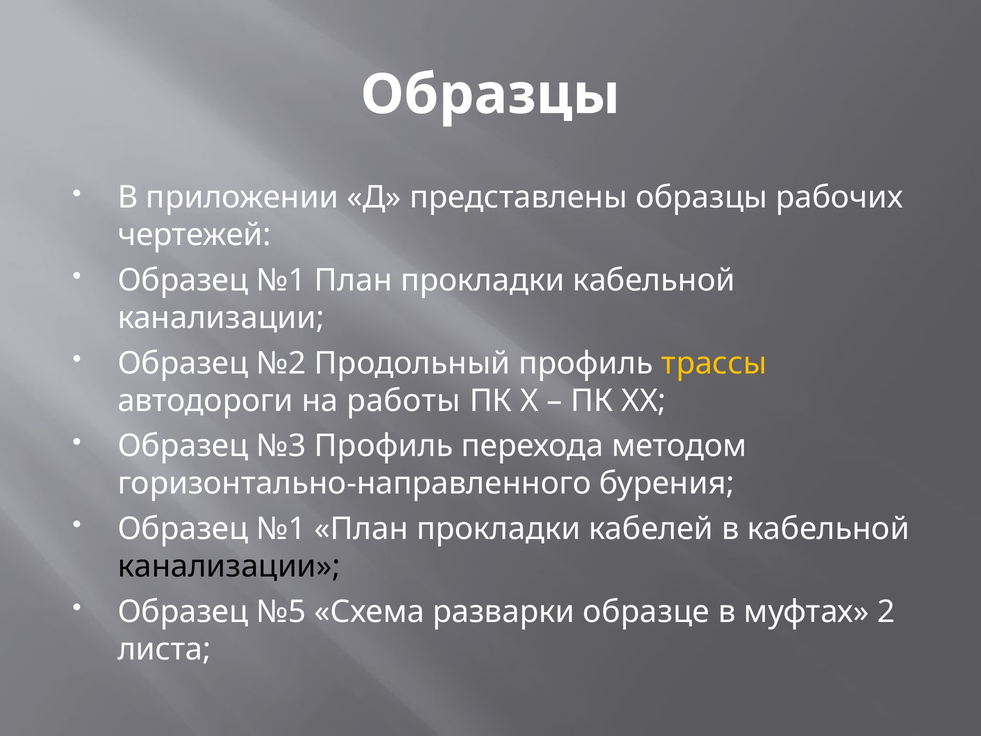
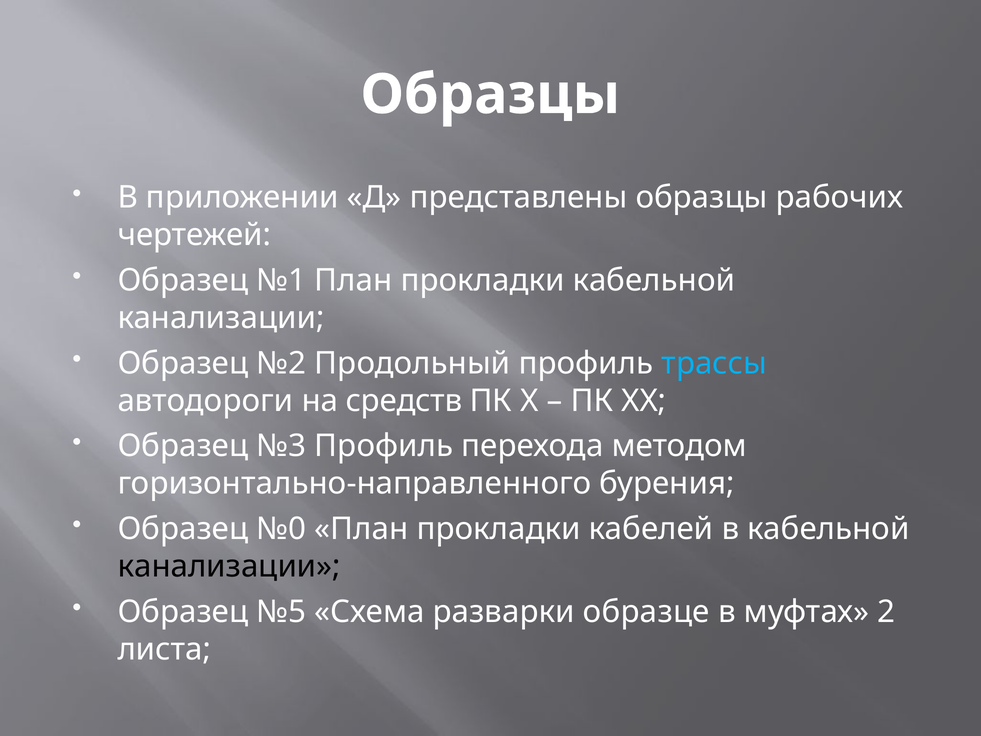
трассы colour: yellow -> light blue (714, 363)
работы: работы -> средств (404, 401)
№1: №1 -> №0 (281, 529)
